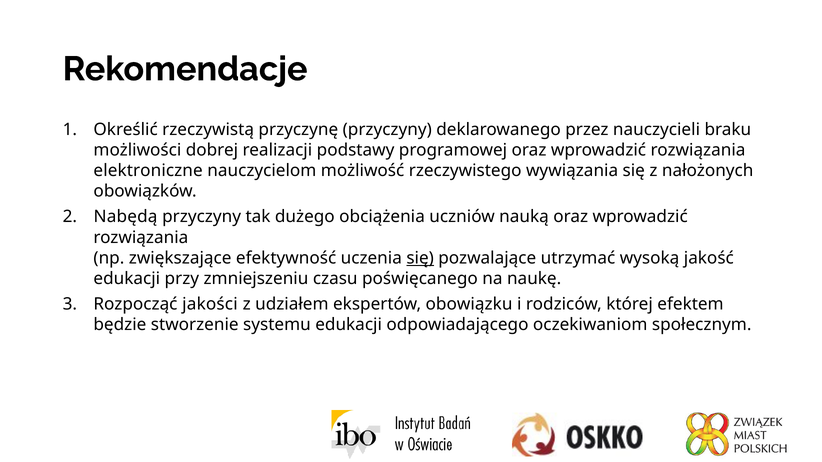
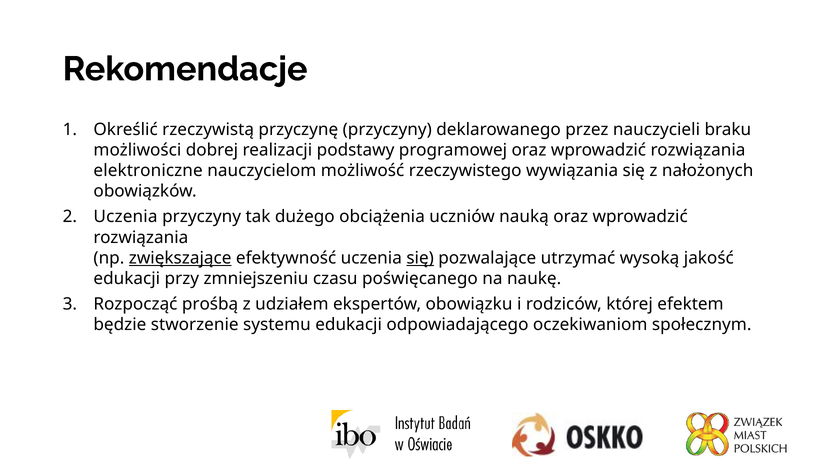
Nabędą: Nabędą -> Uczenia (126, 217)
zwiększające underline: none -> present (180, 258)
jakości: jakości -> prośbą (210, 304)
